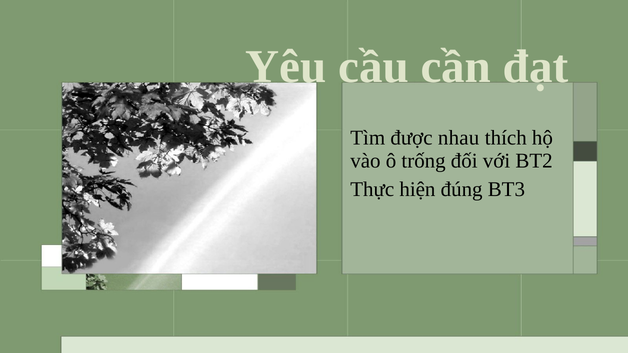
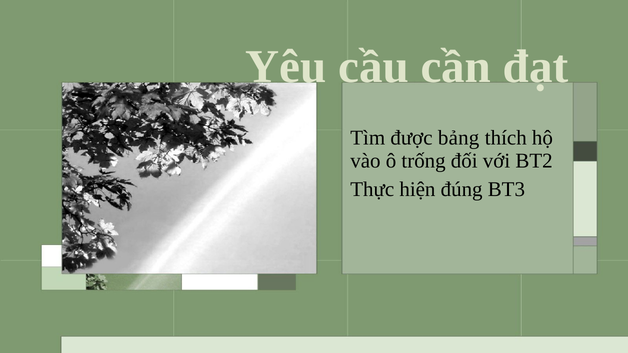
nhau: nhau -> bảng (459, 138)
